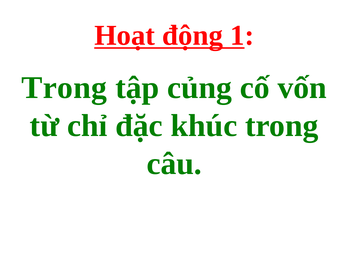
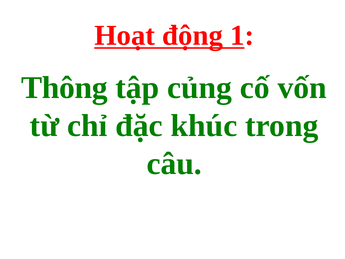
Trong: Trong -> Thông (65, 88)
